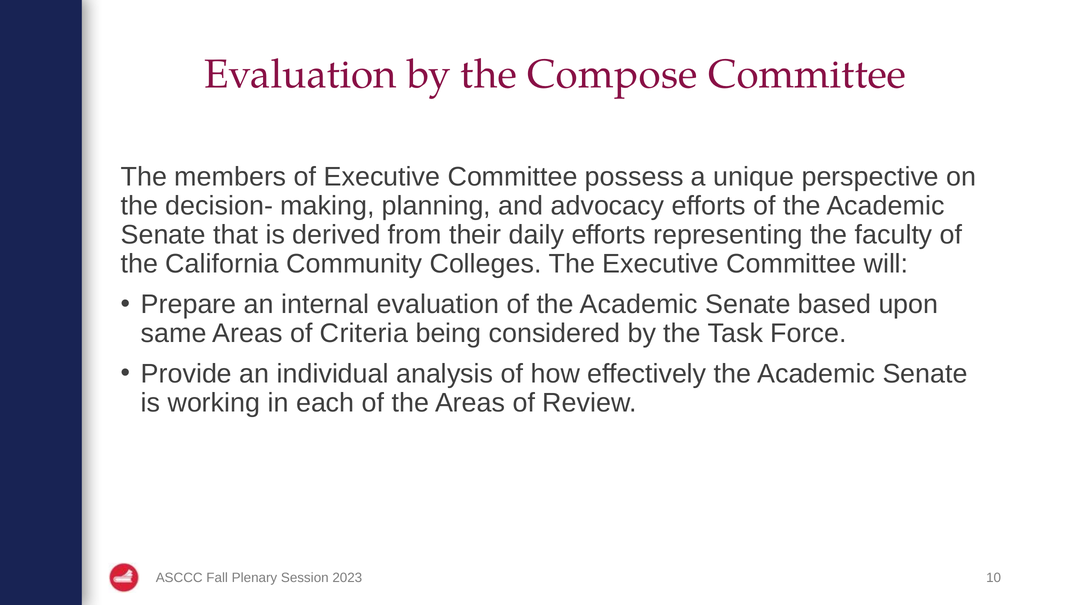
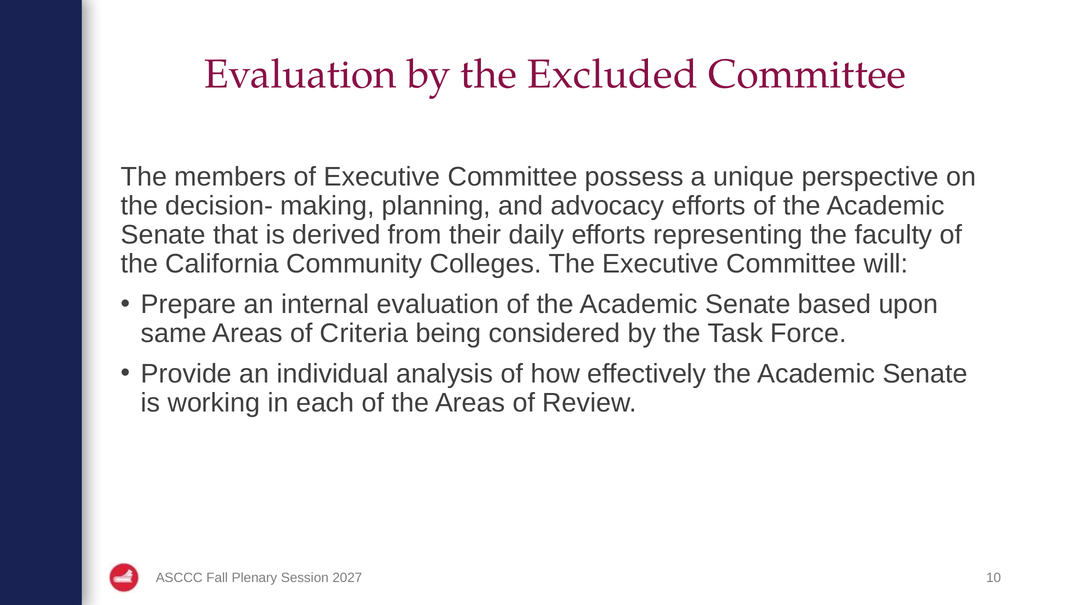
Compose: Compose -> Excluded (612, 75)
2023: 2023 -> 2027 (347, 577)
